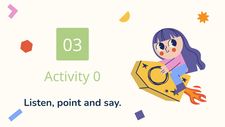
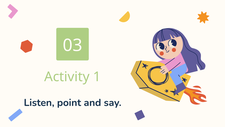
0: 0 -> 1 (97, 77)
